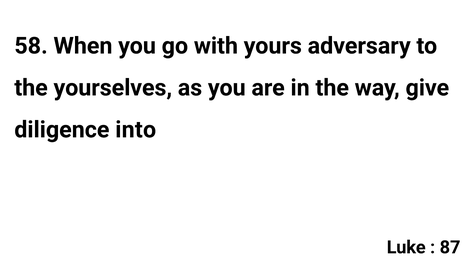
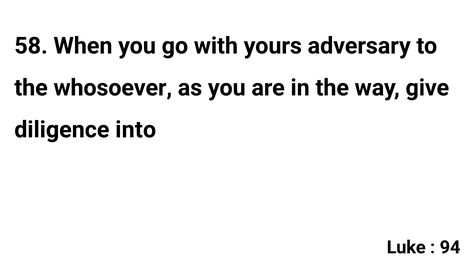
yourselves: yourselves -> whosoever (113, 88)
87: 87 -> 94 (450, 247)
